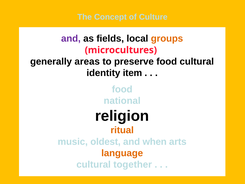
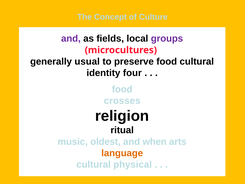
groups colour: orange -> purple (167, 39)
areas: areas -> usual (87, 61)
item: item -> four (132, 73)
national: national -> crosses (122, 101)
ritual colour: orange -> black (122, 130)
together: together -> physical (133, 164)
